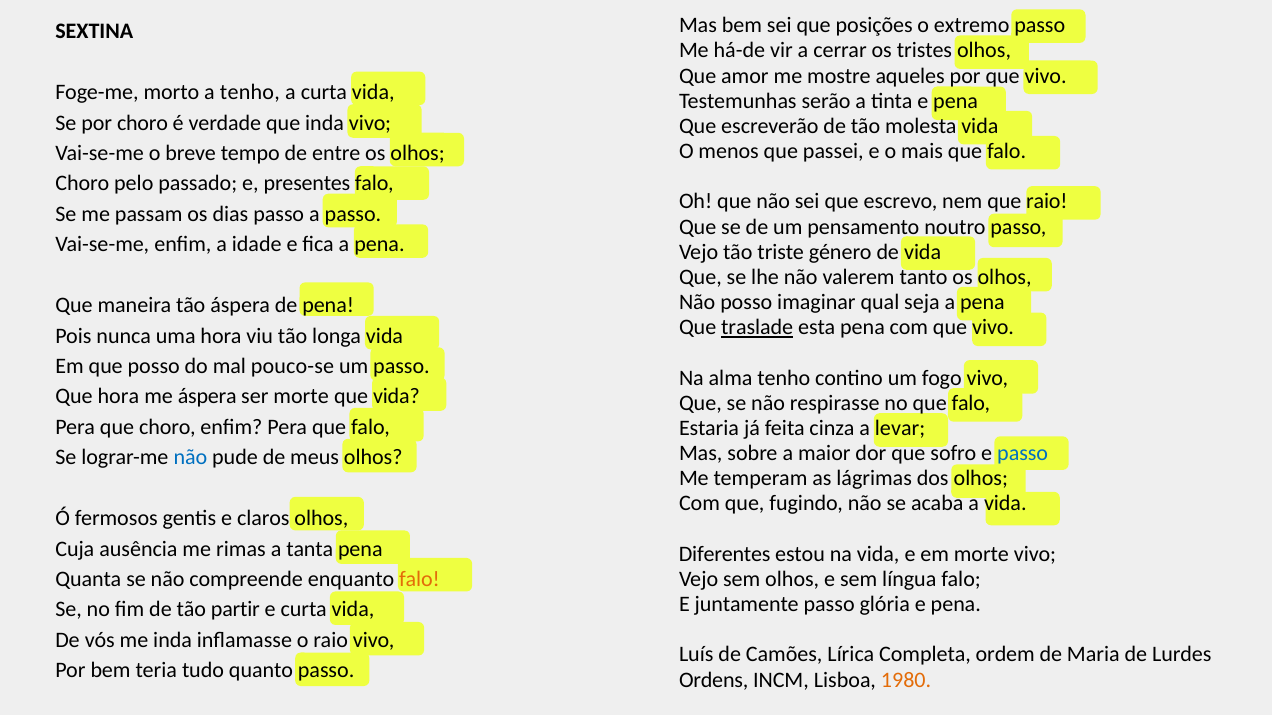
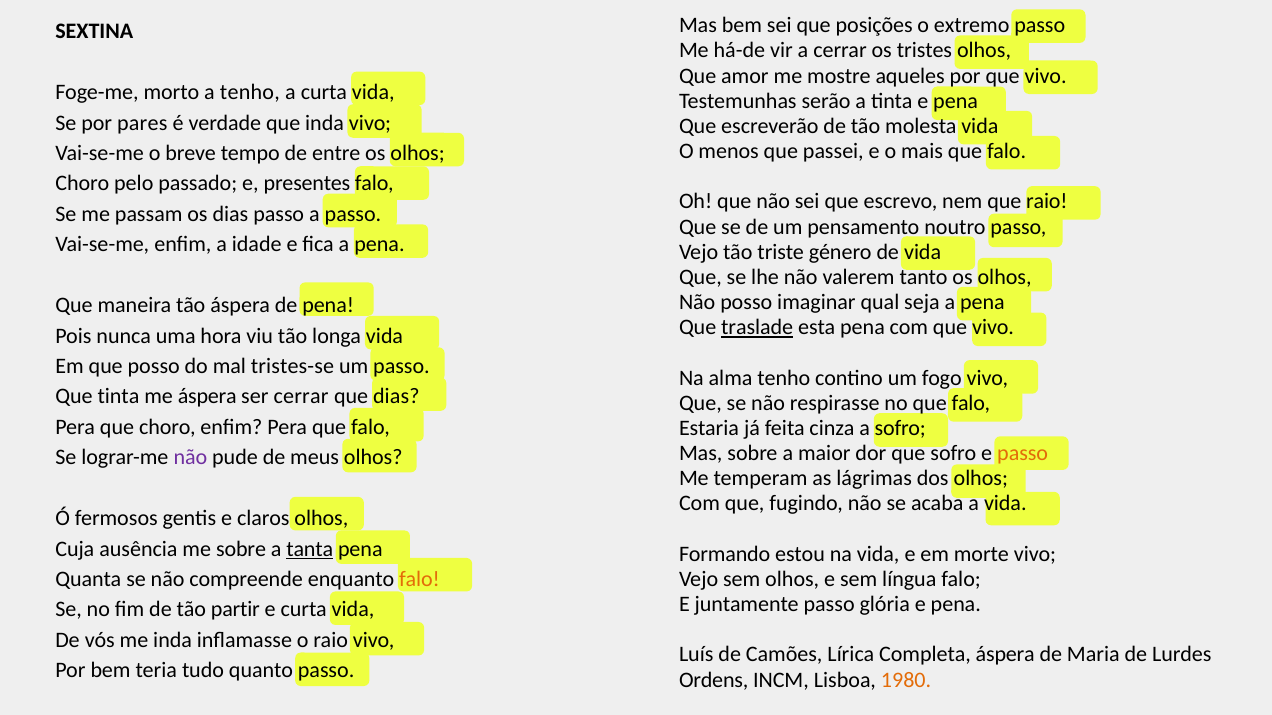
por choro: choro -> pares (142, 123)
pouco-se: pouco-se -> tristes-se (292, 366)
Que hora: hora -> tinta (118, 397)
ser morte: morte -> cerrar (301, 397)
que vida: vida -> dias (396, 397)
a levar: levar -> sofro (900, 428)
passo colour: blue -> orange (1023, 454)
não colour: blue -> purple (190, 458)
me rimas: rimas -> sobre (241, 549)
tanta underline: none -> present (310, 549)
Diferentes: Diferentes -> Formando (725, 554)
Completa ordem: ordem -> áspera (1005, 655)
